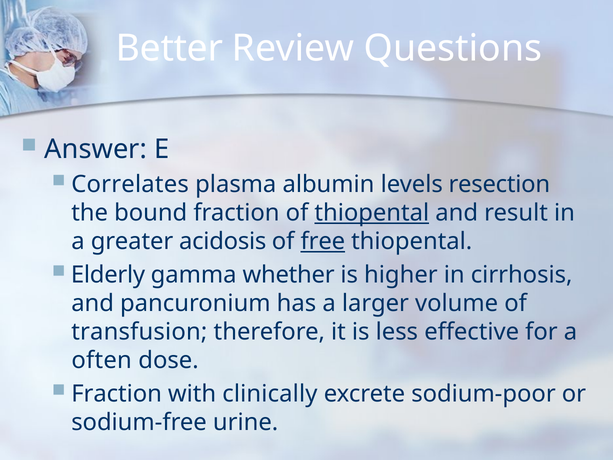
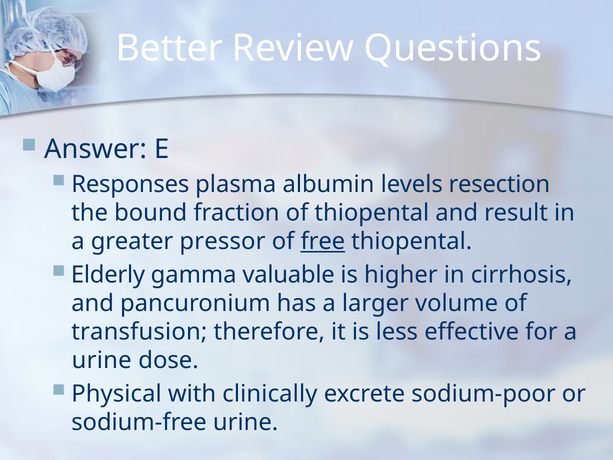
Correlates: Correlates -> Responses (130, 184)
thiopental underline: present -> none (372, 213)
acidosis: acidosis -> pressor (223, 241)
whether: whether -> valuable (289, 275)
often: often -> urine (102, 360)
Fraction: Fraction -> Physical (117, 394)
